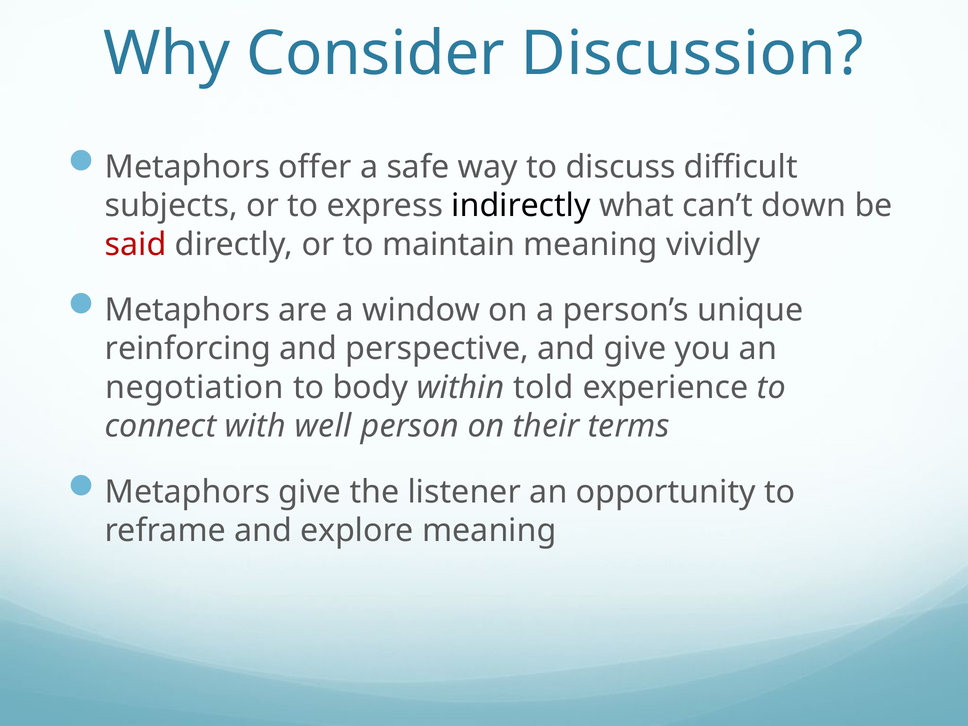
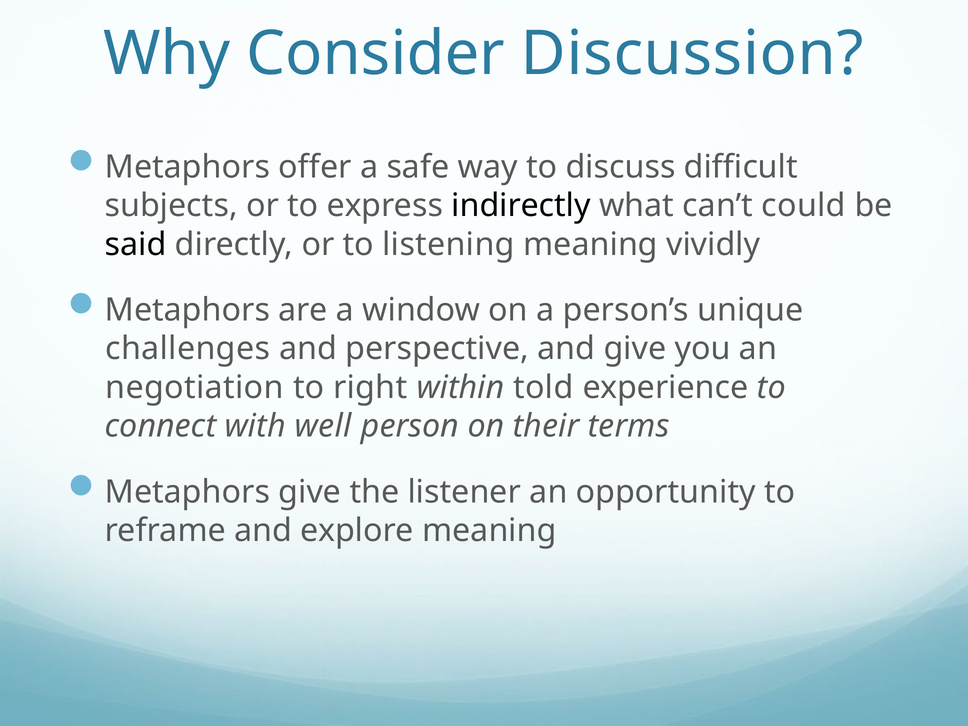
down: down -> could (804, 206)
said colour: red -> black (136, 244)
maintain: maintain -> listening (448, 244)
reinforcing: reinforcing -> challenges (188, 349)
body: body -> right (370, 388)
